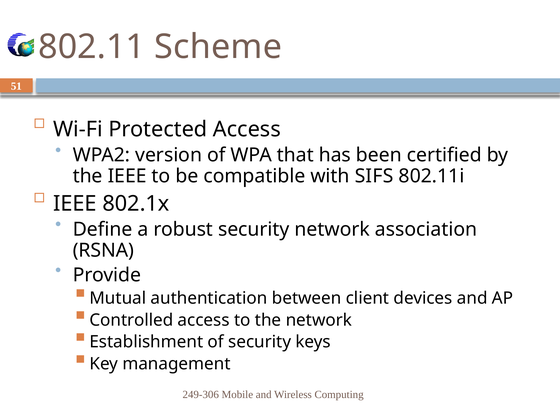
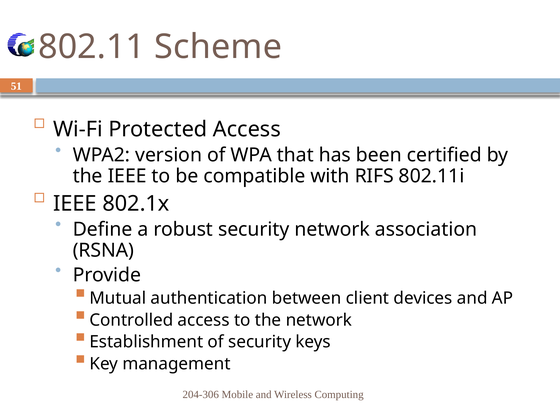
SIFS: SIFS -> RIFS (374, 176)
249-306: 249-306 -> 204-306 (201, 395)
